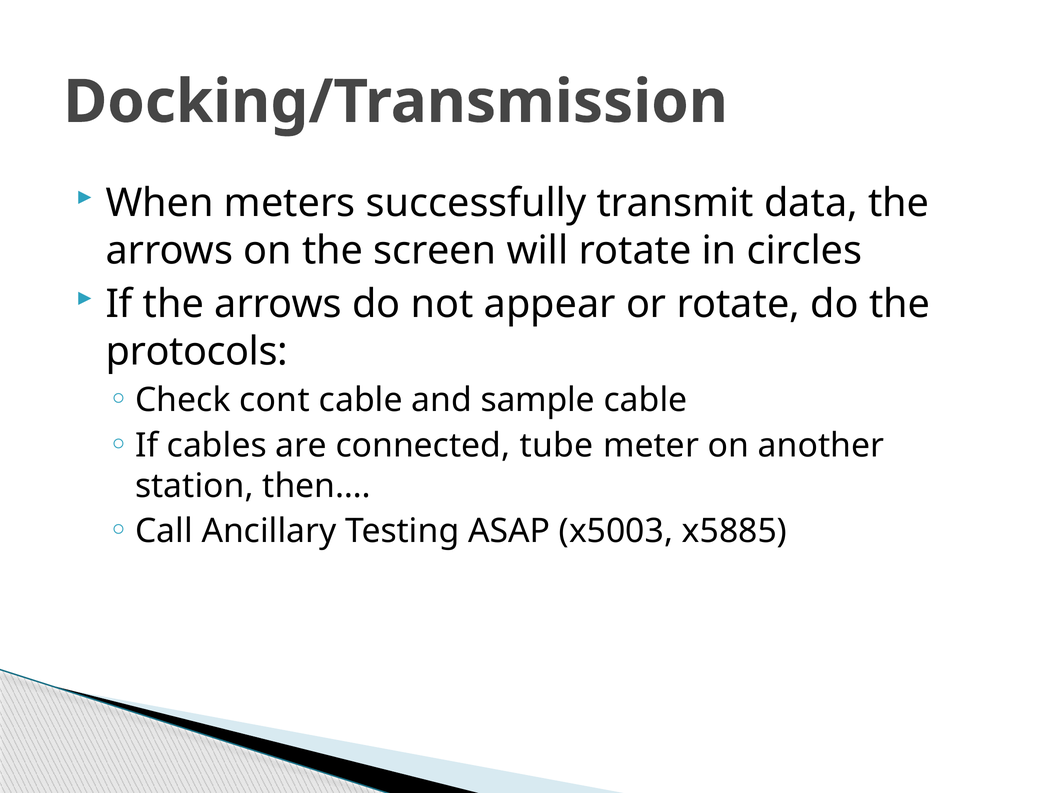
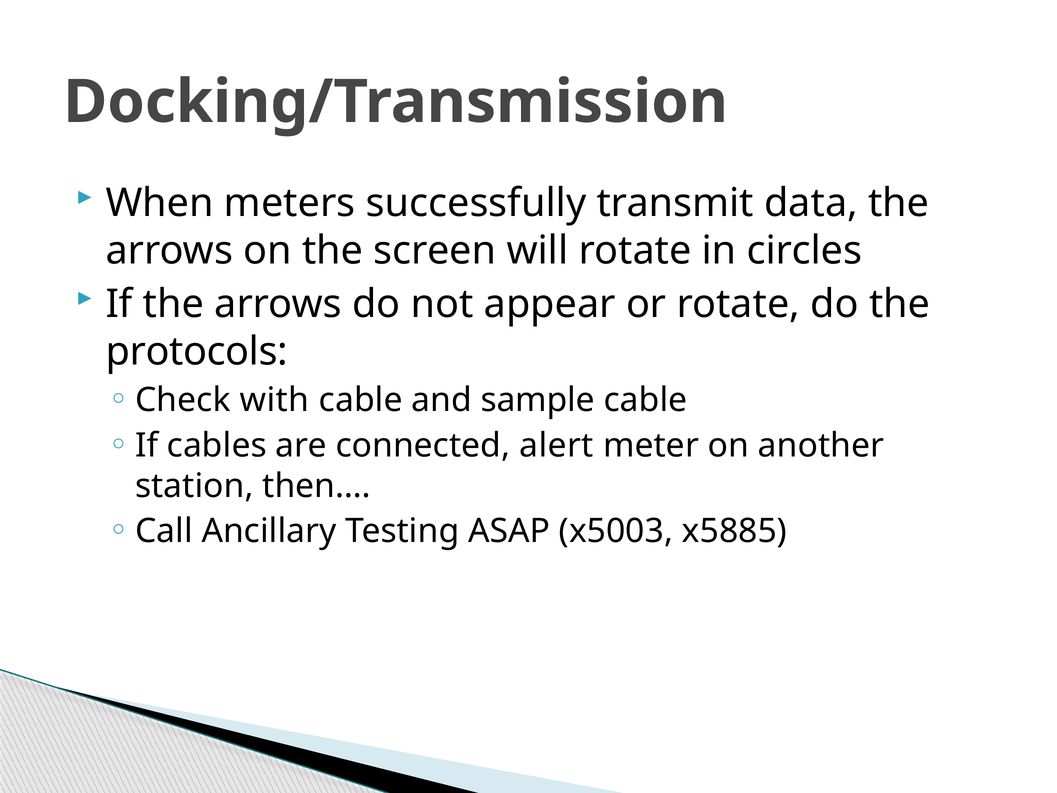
cont: cont -> with (275, 400)
tube: tube -> alert (556, 445)
